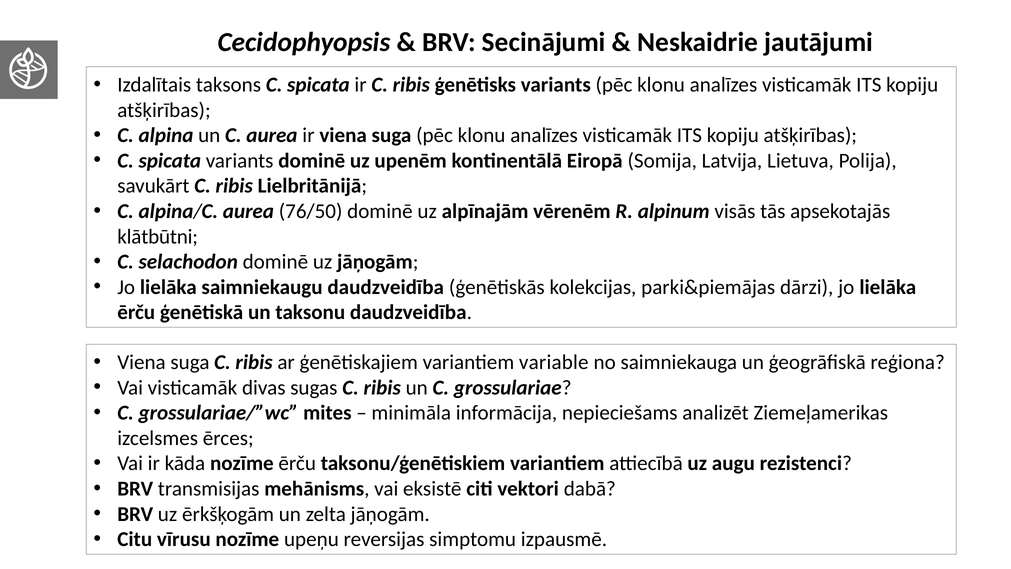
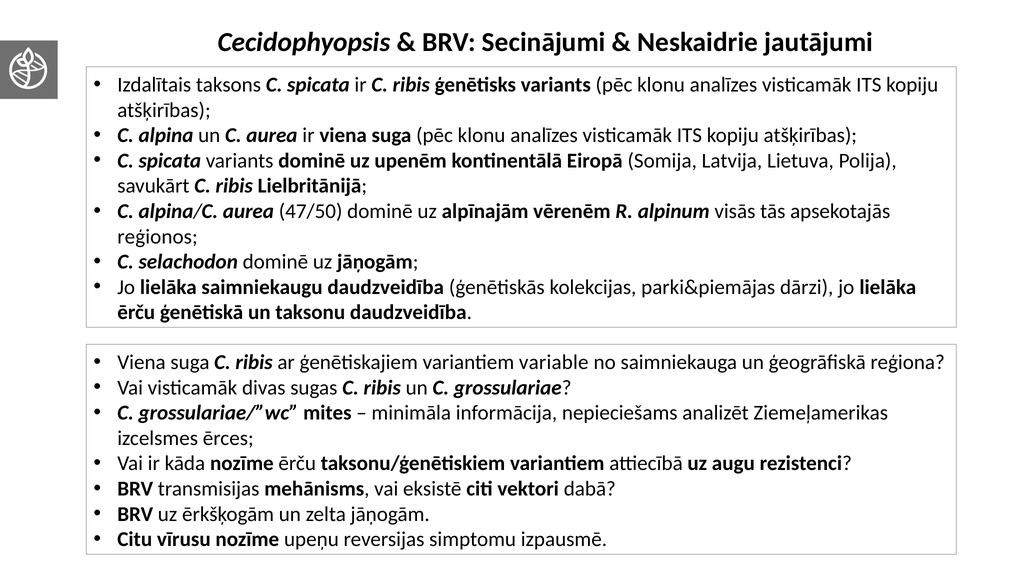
76/50: 76/50 -> 47/50 (311, 211)
klātbūtni: klātbūtni -> reģionos (157, 236)
